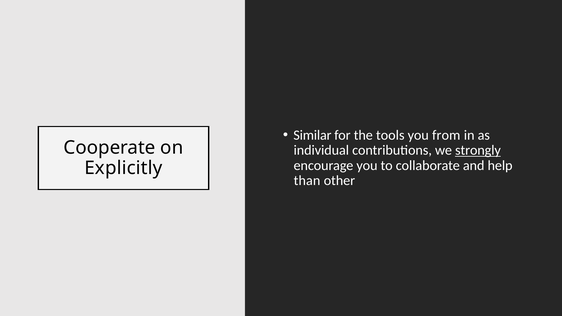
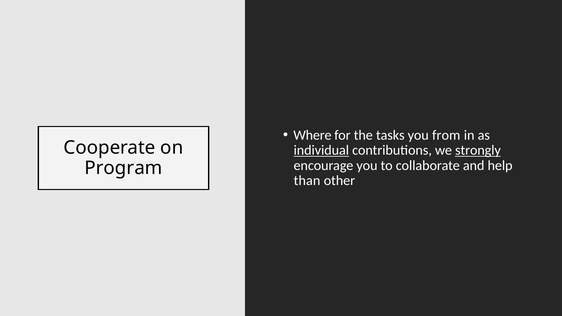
Similar: Similar -> Where (312, 135)
tools: tools -> tasks (390, 135)
individual underline: none -> present (321, 150)
Explicitly: Explicitly -> Program (123, 168)
